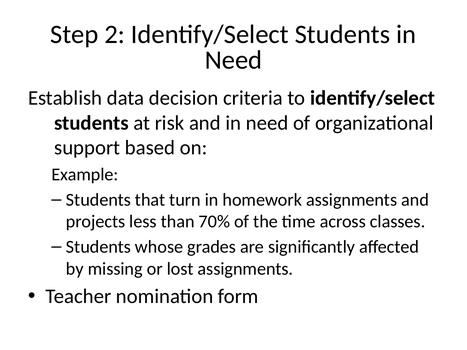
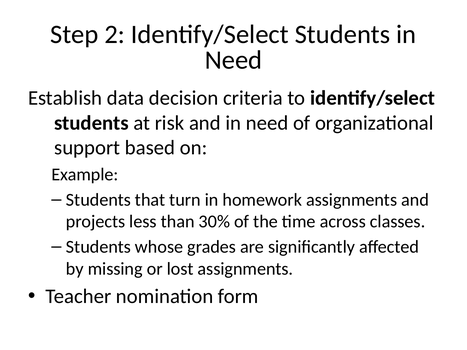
70%: 70% -> 30% (214, 222)
